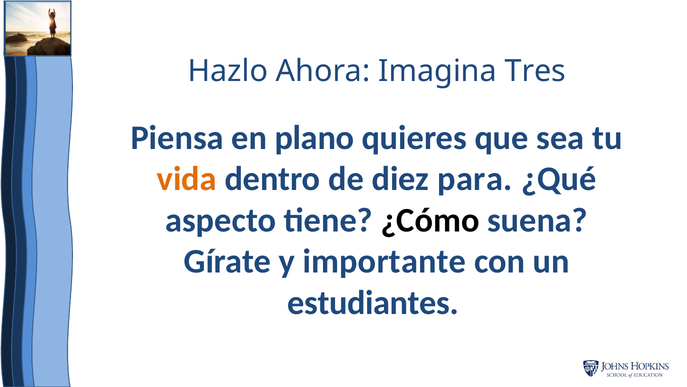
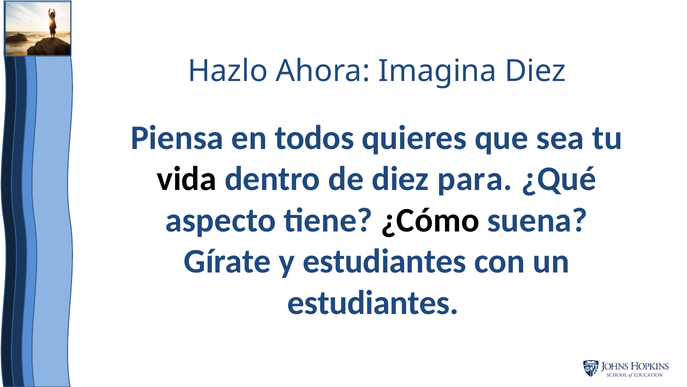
Imagina Tres: Tres -> Diez (535, 71)
plano: plano -> todos (314, 138)
vida colour: orange -> black (187, 179)
y importante: importante -> estudiantes (385, 261)
